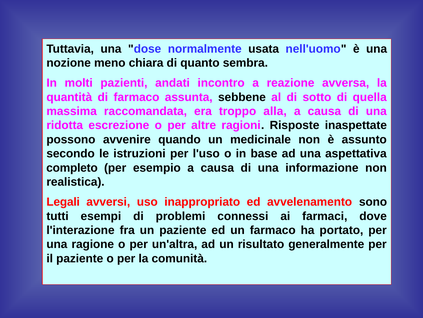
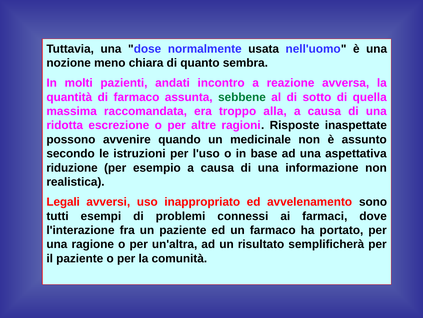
sebbene colour: black -> green (242, 97)
completo: completo -> riduzione (72, 167)
generalmente: generalmente -> semplificherà (326, 244)
